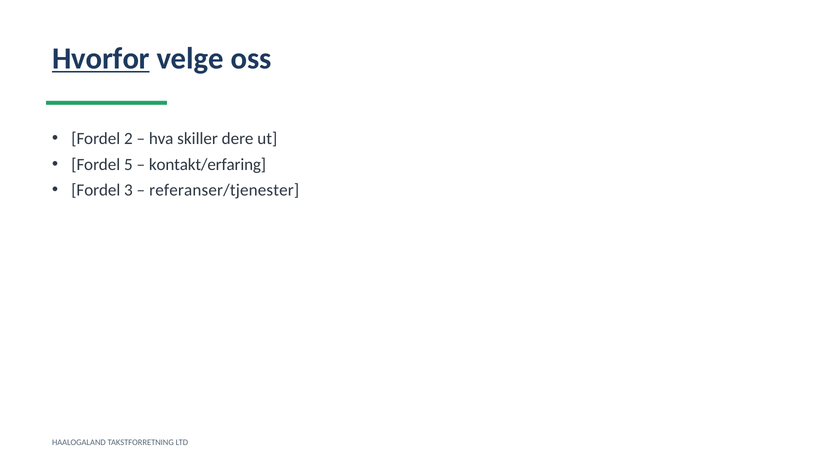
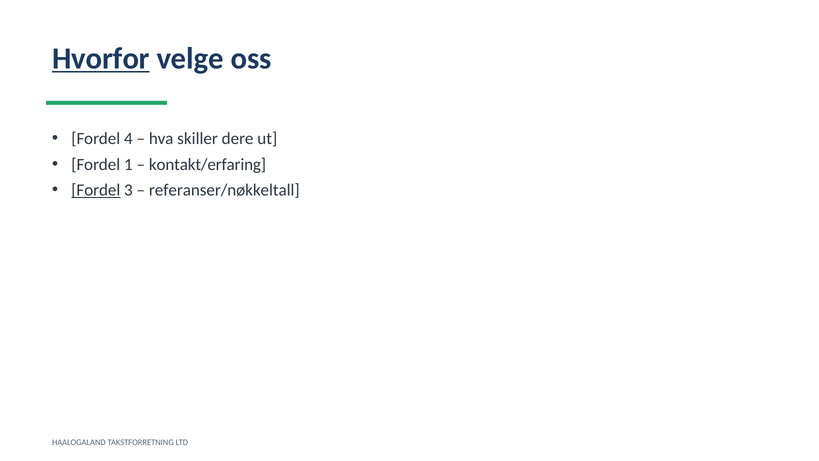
2: 2 -> 4 (128, 139)
5: 5 -> 1 (128, 164)
Fordel underline: none -> present (96, 190)
referanser/tjenester: referanser/tjenester -> referanser/nøkkeltall (224, 190)
